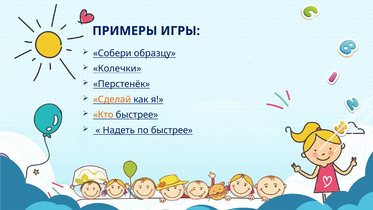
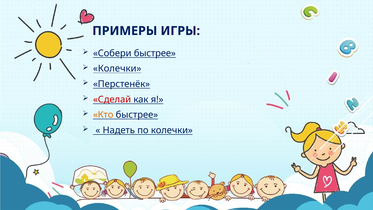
Собери образцу: образцу -> быстрее (155, 53)
Сделай colour: orange -> red (112, 99)
по быстрее: быстрее -> колечки (172, 130)
